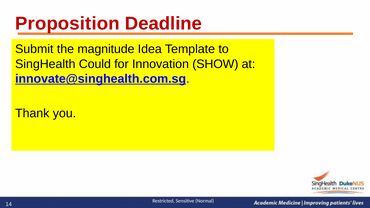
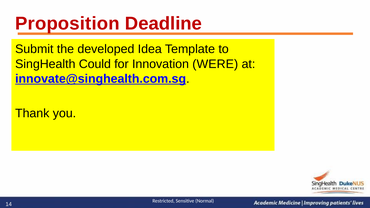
magnitude: magnitude -> developed (106, 49)
SHOW: SHOW -> WERE (215, 64)
